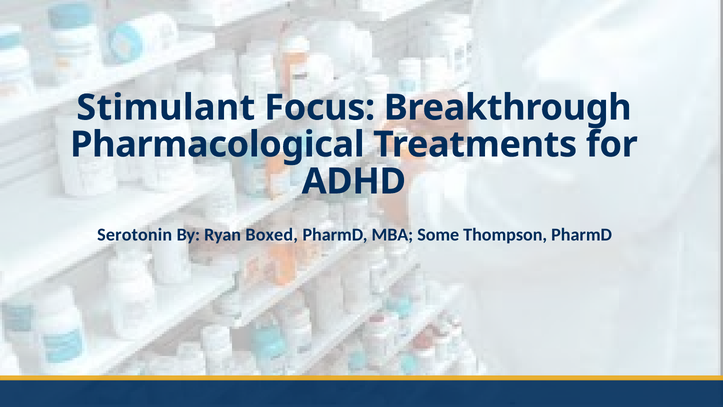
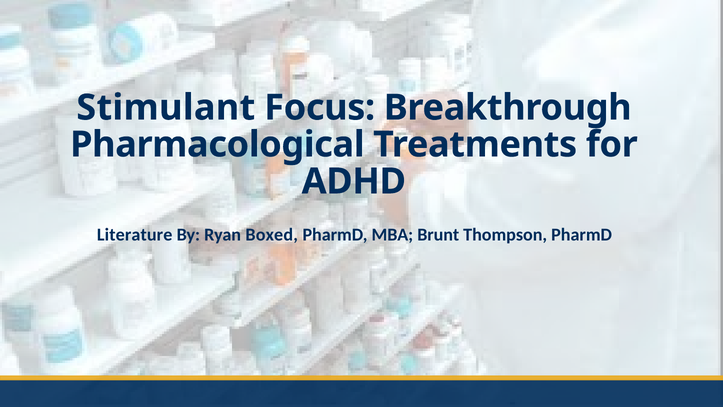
Serotonin: Serotonin -> Literature (135, 234)
Some: Some -> Brunt (438, 234)
